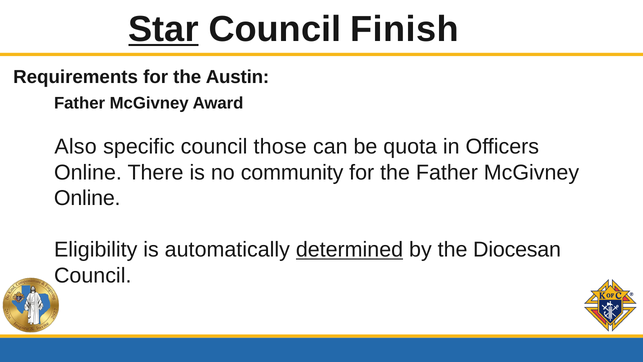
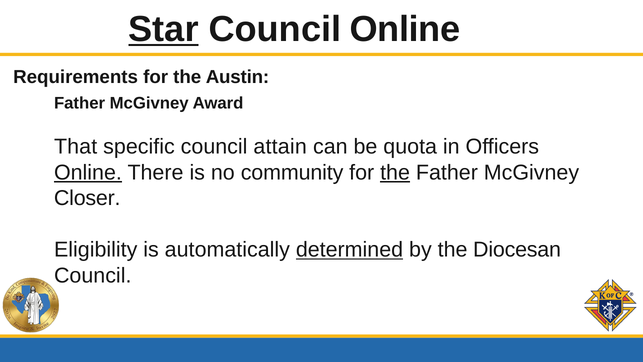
Council Finish: Finish -> Online (405, 29)
Also: Also -> That (76, 147)
those: those -> attain (280, 147)
Online underline: none -> present (88, 172)
the underline: none -> present (395, 172)
Online: Online -> Closer (87, 198)
